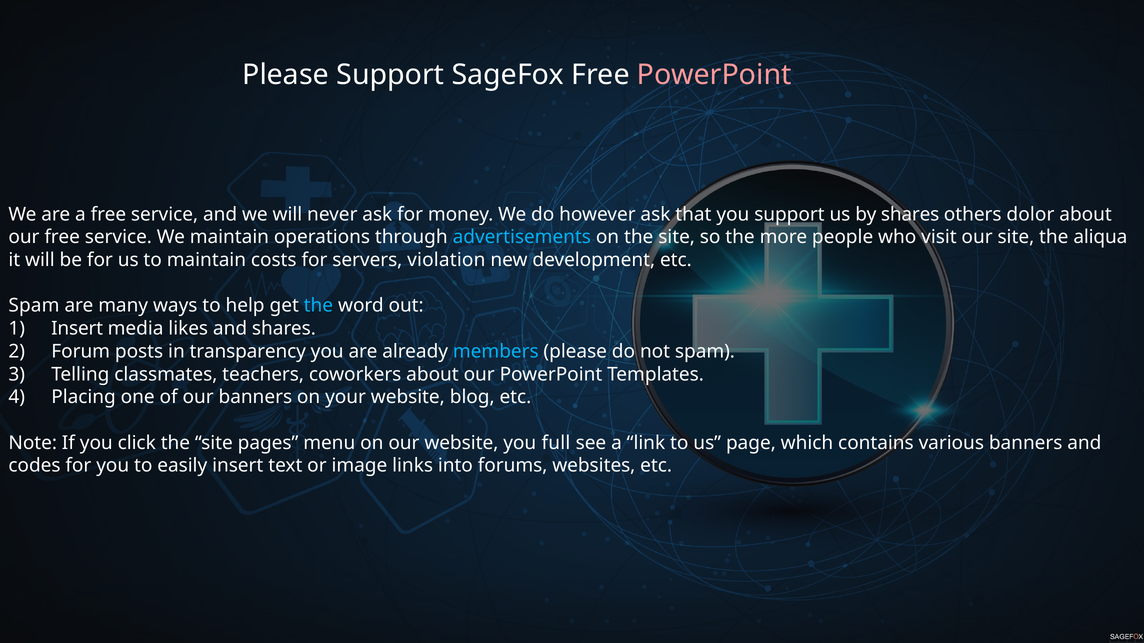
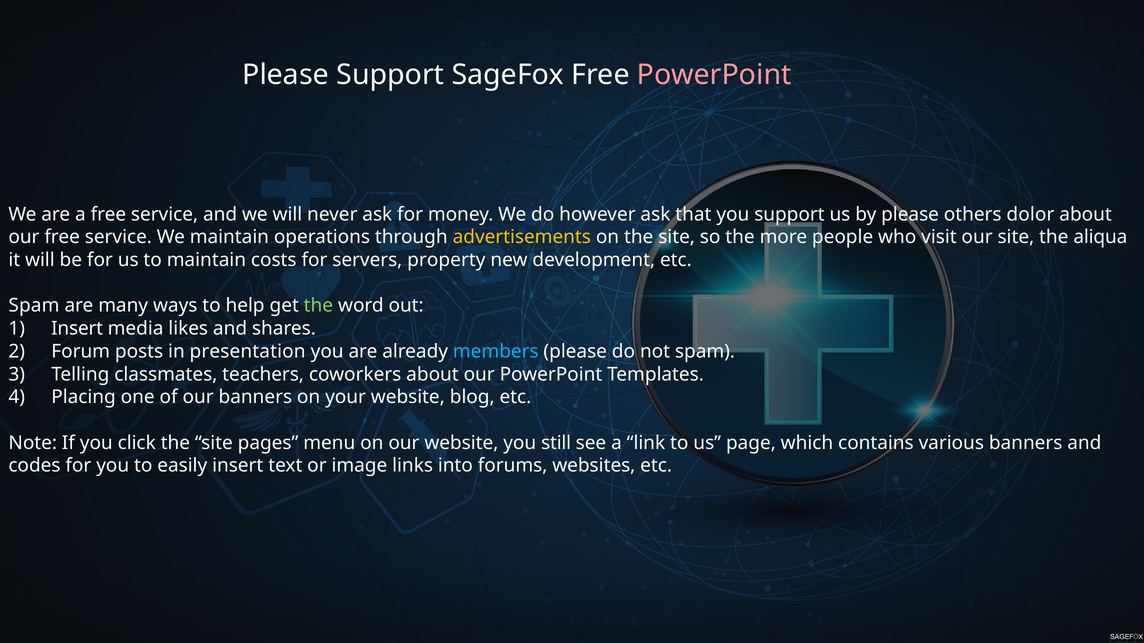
by shares: shares -> please (910, 214)
advertisements colour: light blue -> yellow (522, 237)
violation: violation -> property (446, 260)
the colour: light blue -> light green (318, 306)
transparency: transparency -> presentation (248, 352)
full: full -> still (556, 443)
